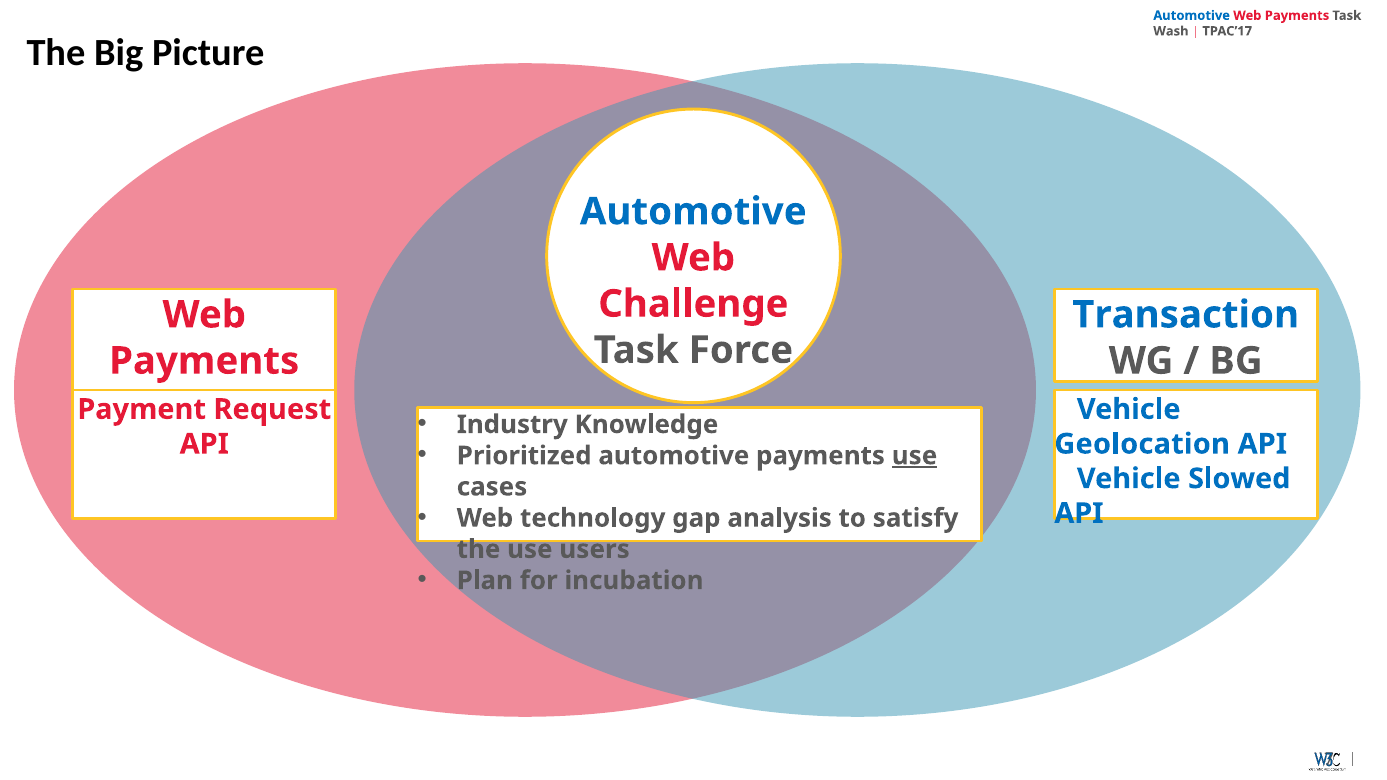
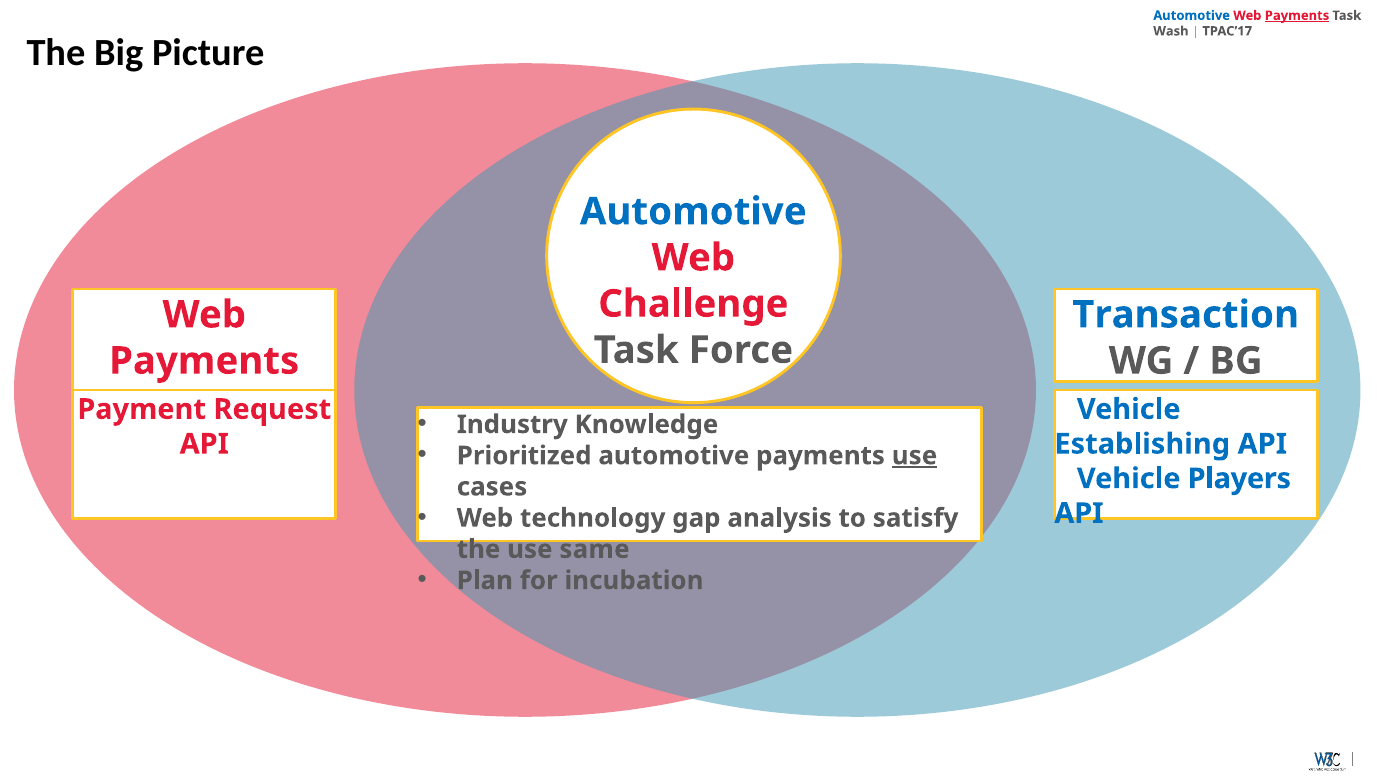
Payments underline: none -> present (1297, 16)
Geolocation: Geolocation -> Establishing (1142, 444)
Slowed: Slowed -> Players (1239, 479)
users: users -> same (594, 549)
